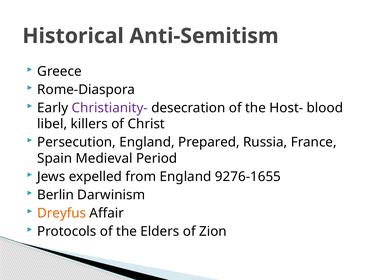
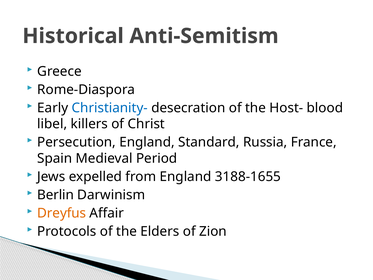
Christianity- colour: purple -> blue (110, 108)
Prepared: Prepared -> Standard (209, 142)
9276-1655: 9276-1655 -> 3188-1655 (248, 176)
